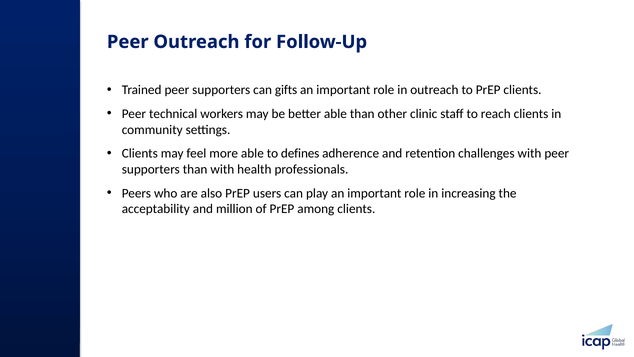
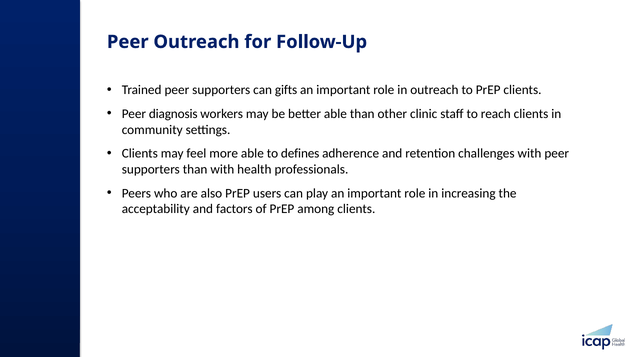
technical: technical -> diagnosis (173, 114)
million: million -> factors (234, 209)
